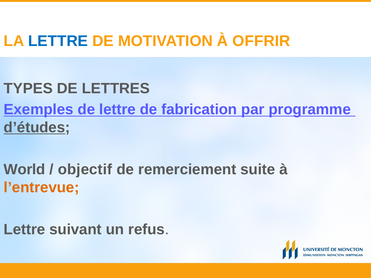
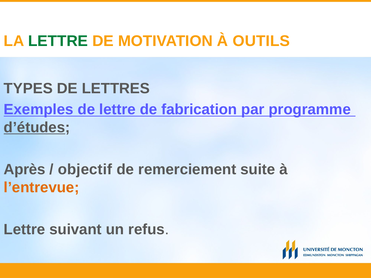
LETTRE colour: blue -> green (58, 41)
OFFRIR: OFFRIR -> OUTILS (261, 41)
World: World -> Après (25, 170)
